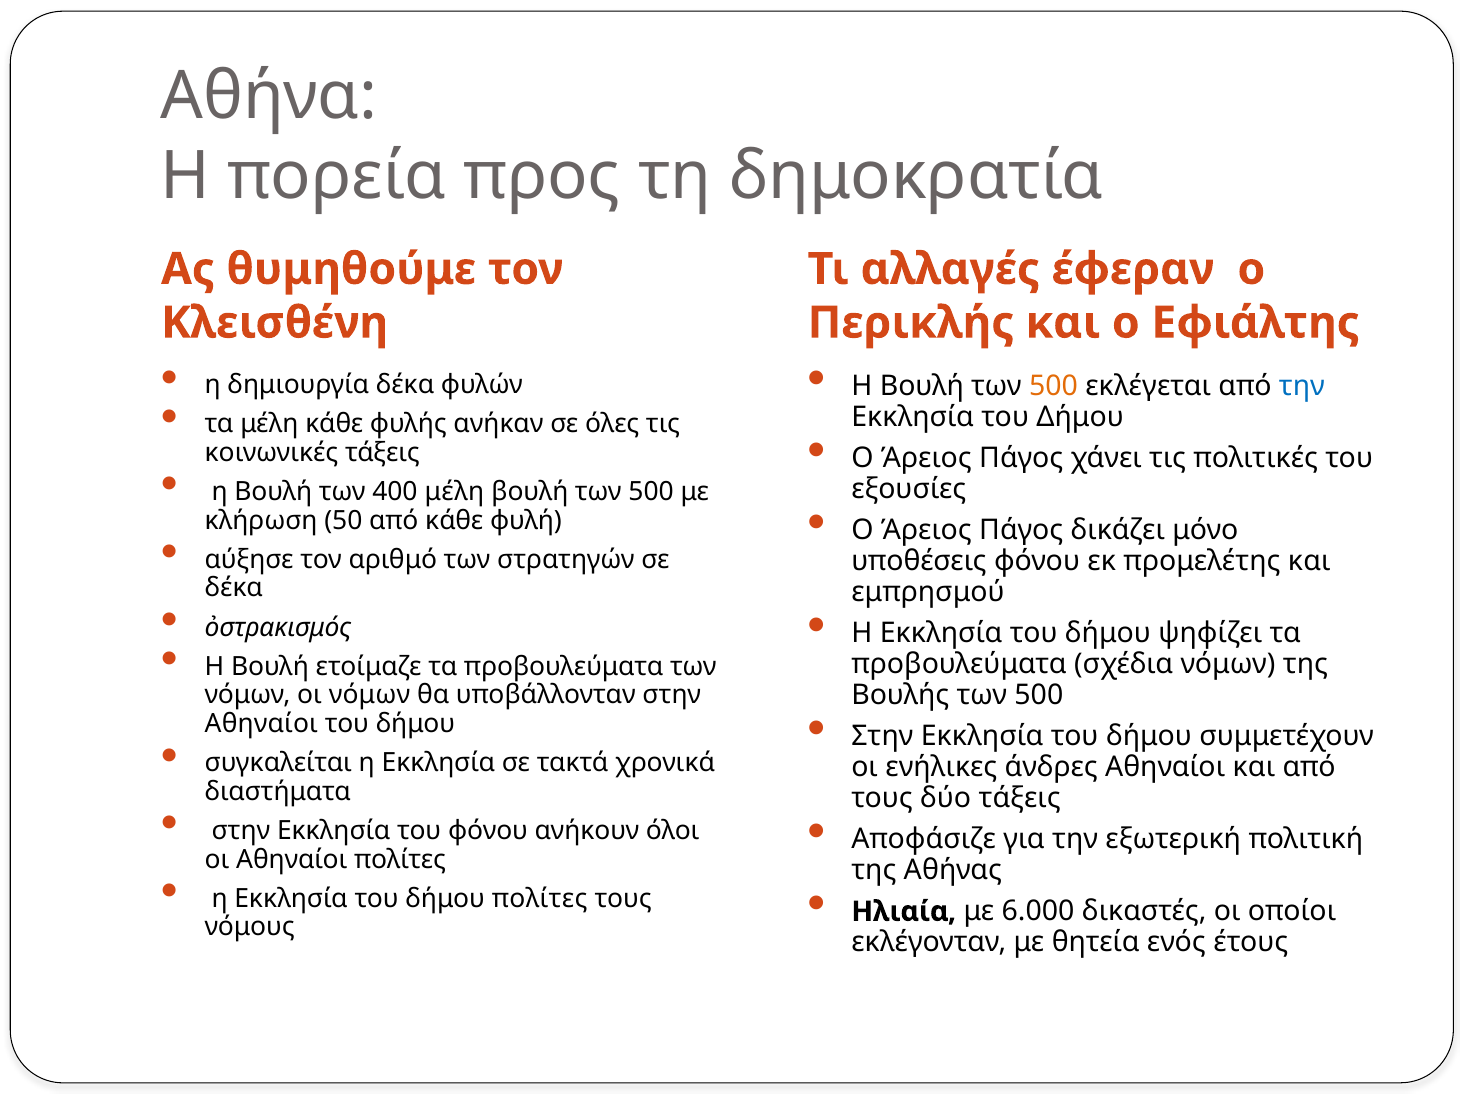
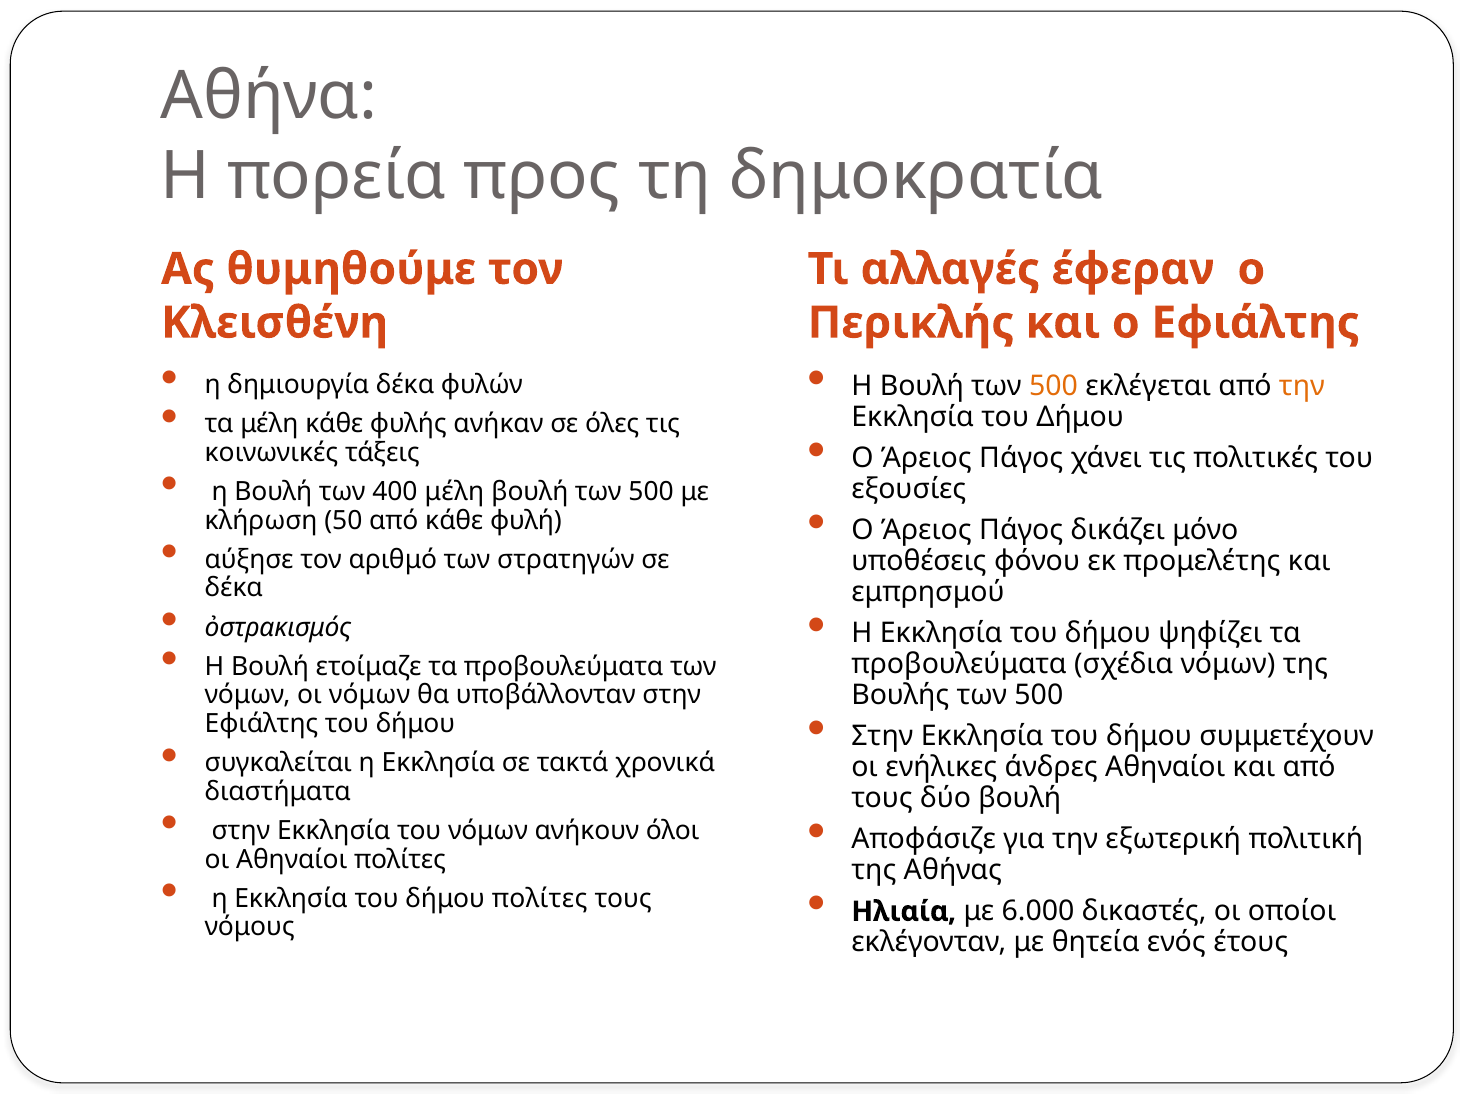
την colour: blue -> orange (1302, 386)
Αθηναίοι: Αθηναίοι -> Εφιάλτης (262, 724)
δύο τάξεις: τάξεις -> βουλή (1020, 798)
του φόνου: φόνου -> νόμων (488, 831)
